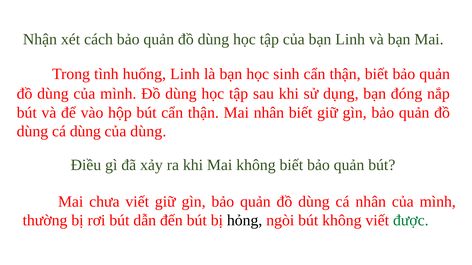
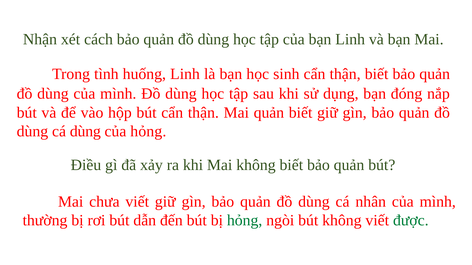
Mai nhân: nhân -> quản (269, 113)
của dùng: dùng -> hỏng (148, 132)
hỏng colour: black -> green (245, 221)
